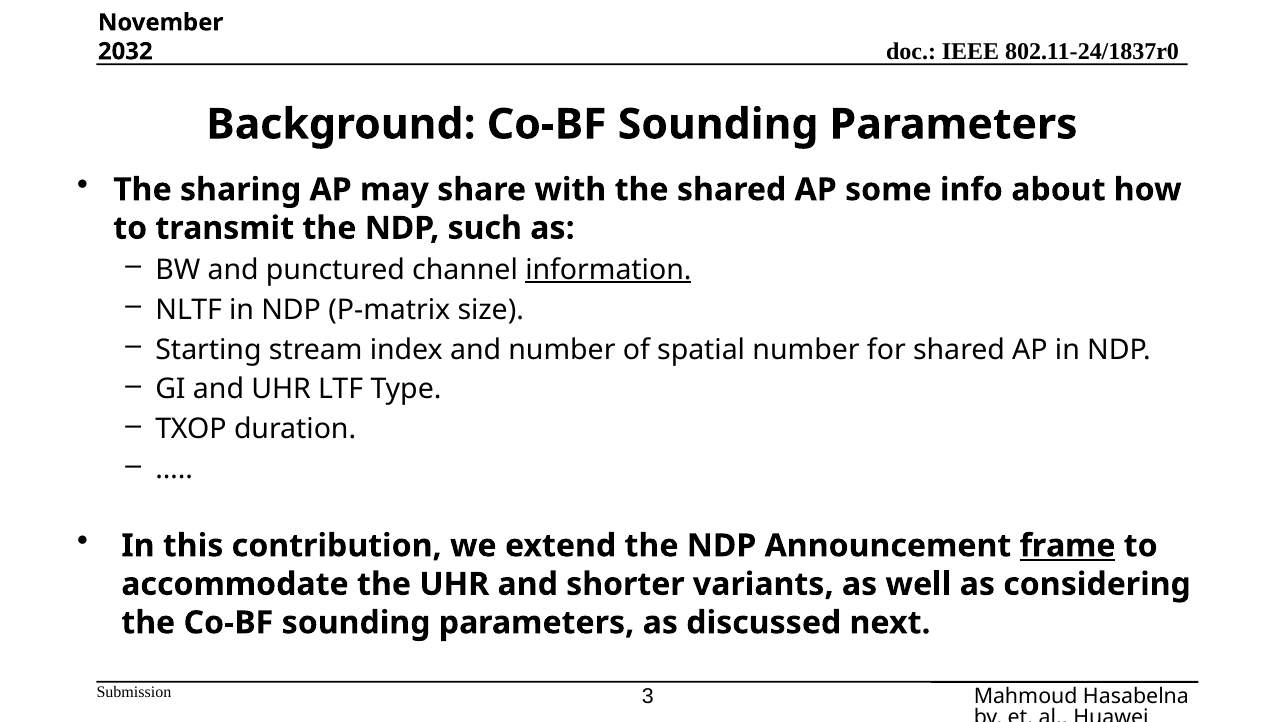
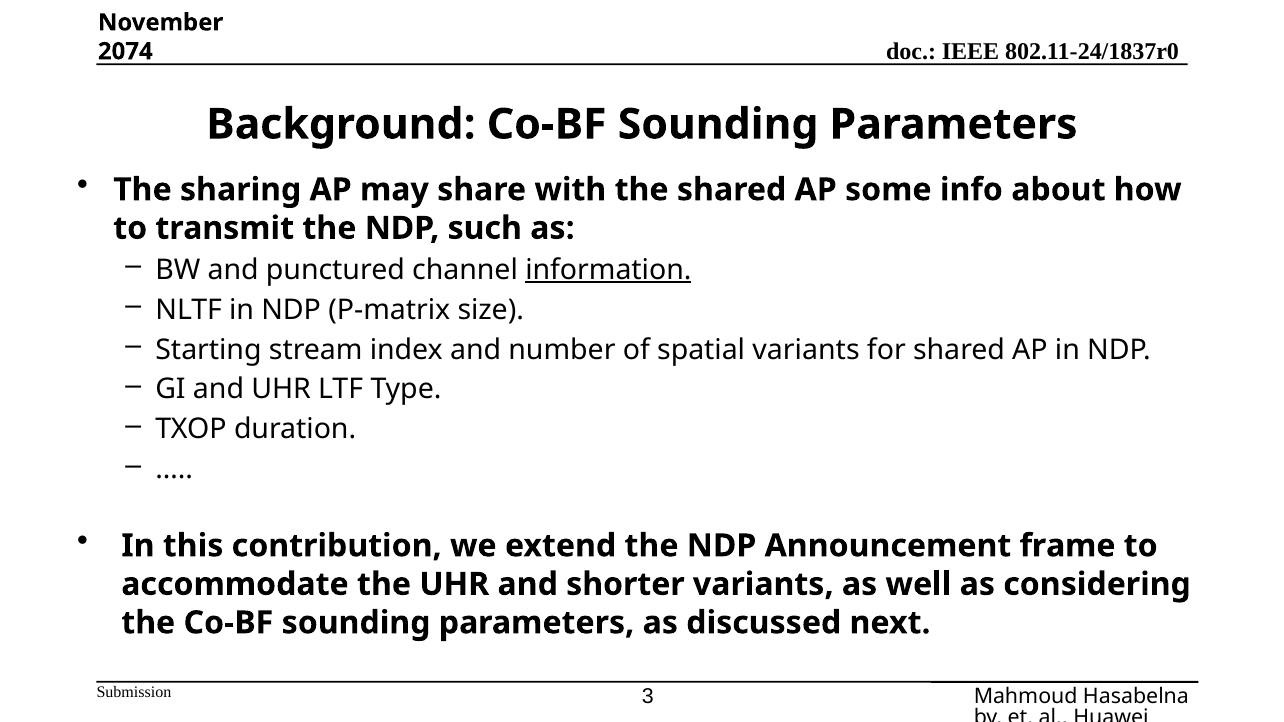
2032: 2032 -> 2074 (125, 51)
spatial number: number -> variants (806, 350)
frame underline: present -> none (1068, 546)
